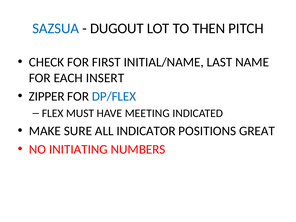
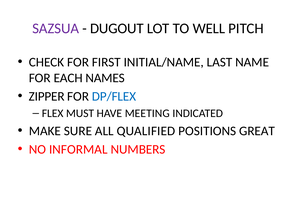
SAZSUA colour: blue -> purple (56, 28)
THEN: THEN -> WELL (209, 28)
INSERT: INSERT -> NAMES (105, 78)
INDICATOR: INDICATOR -> QUALIFIED (146, 131)
INITIATING: INITIATING -> INFORMAL (78, 149)
